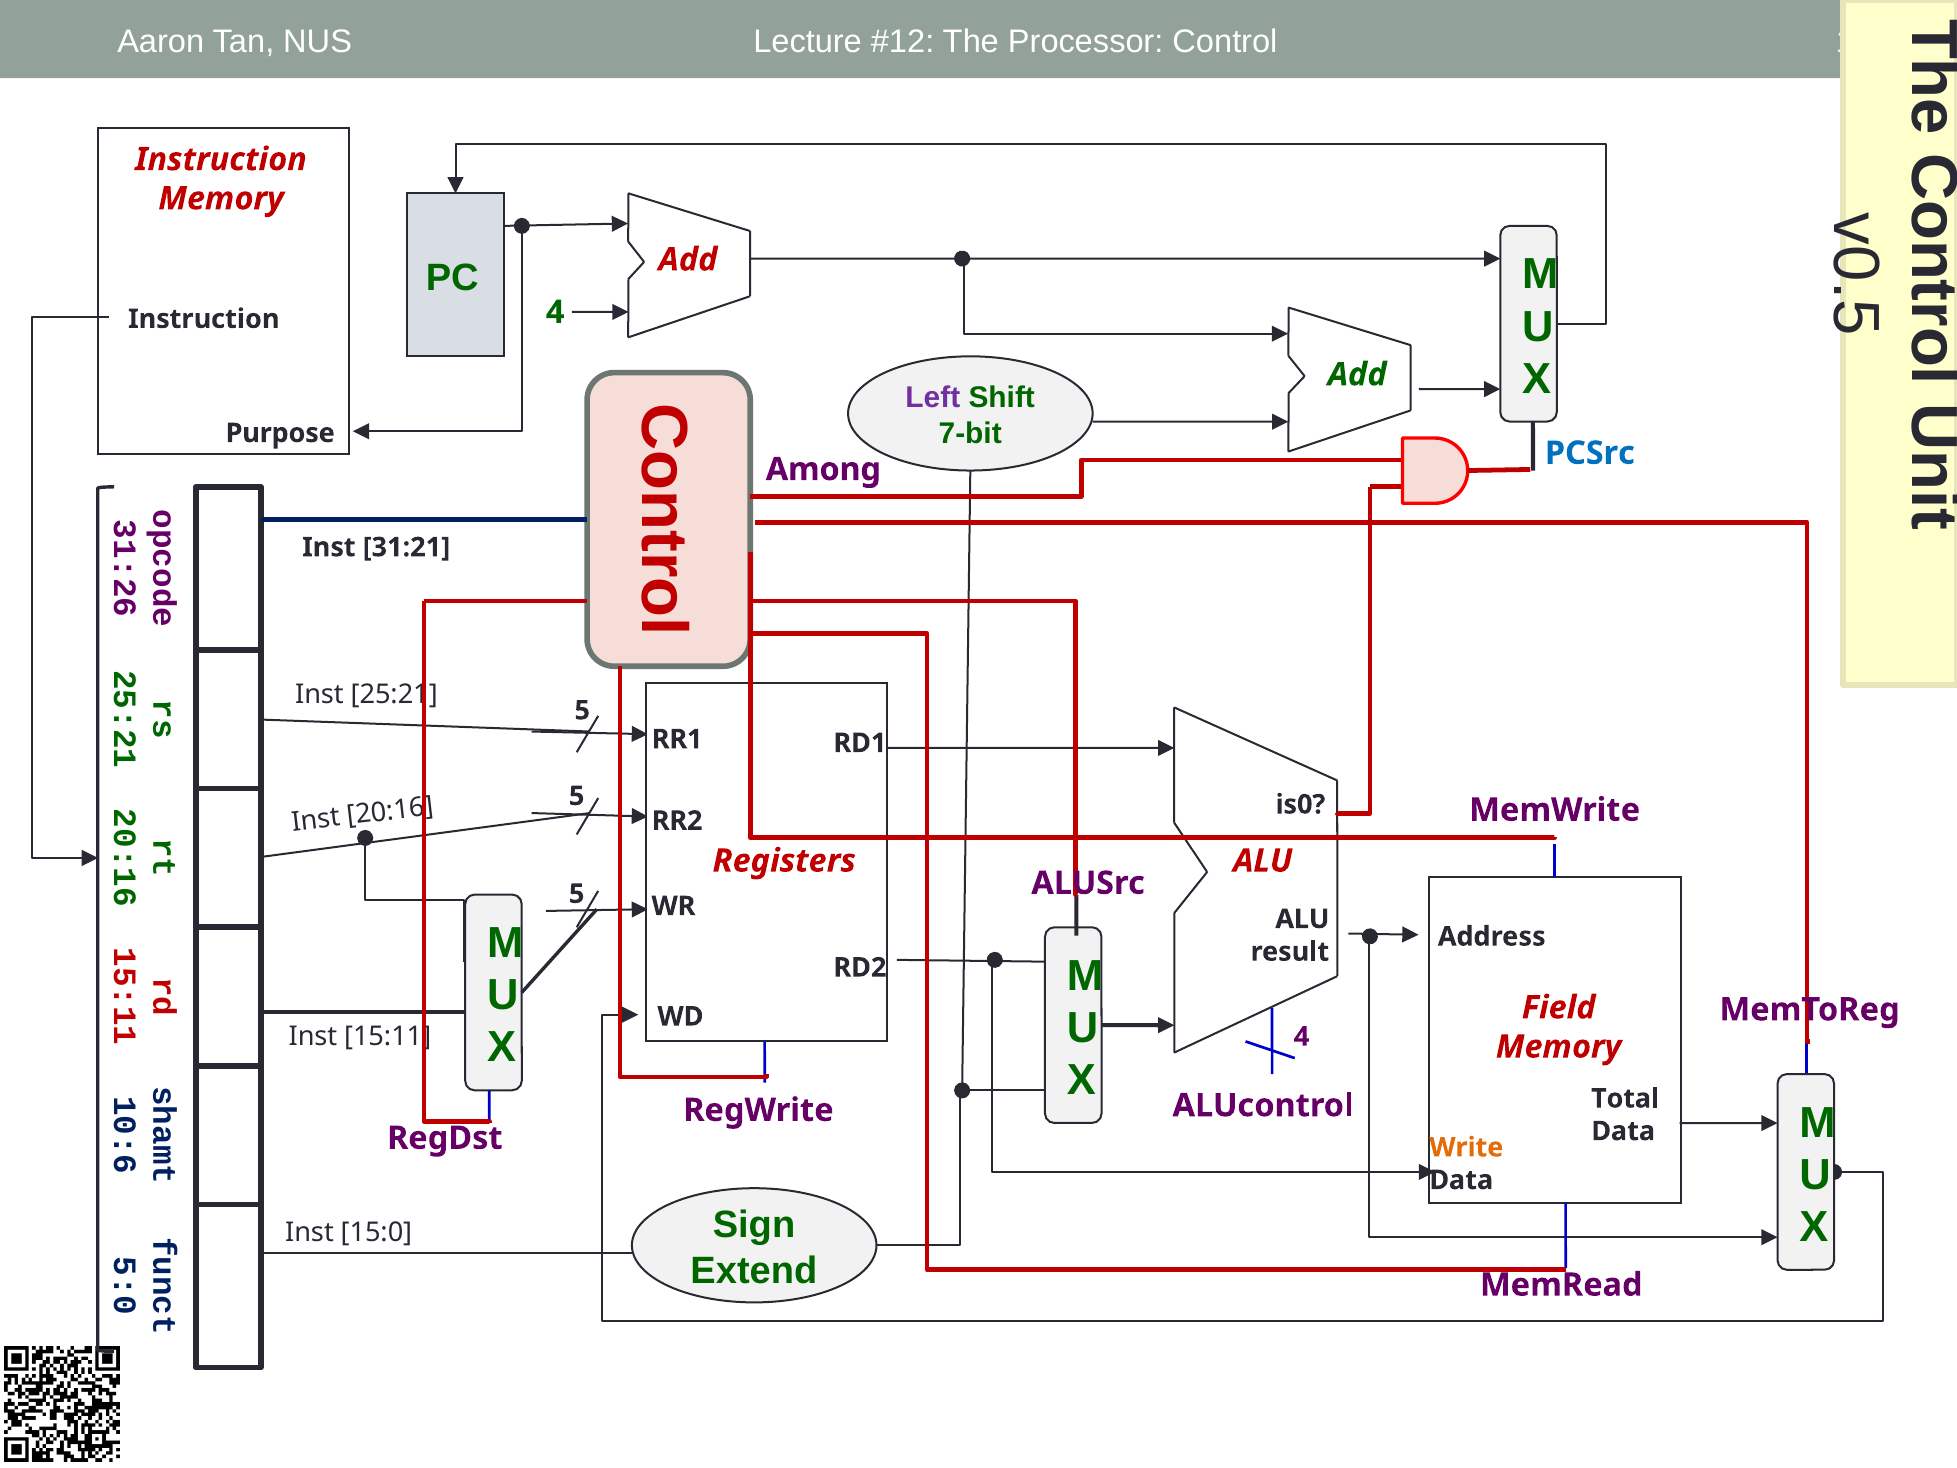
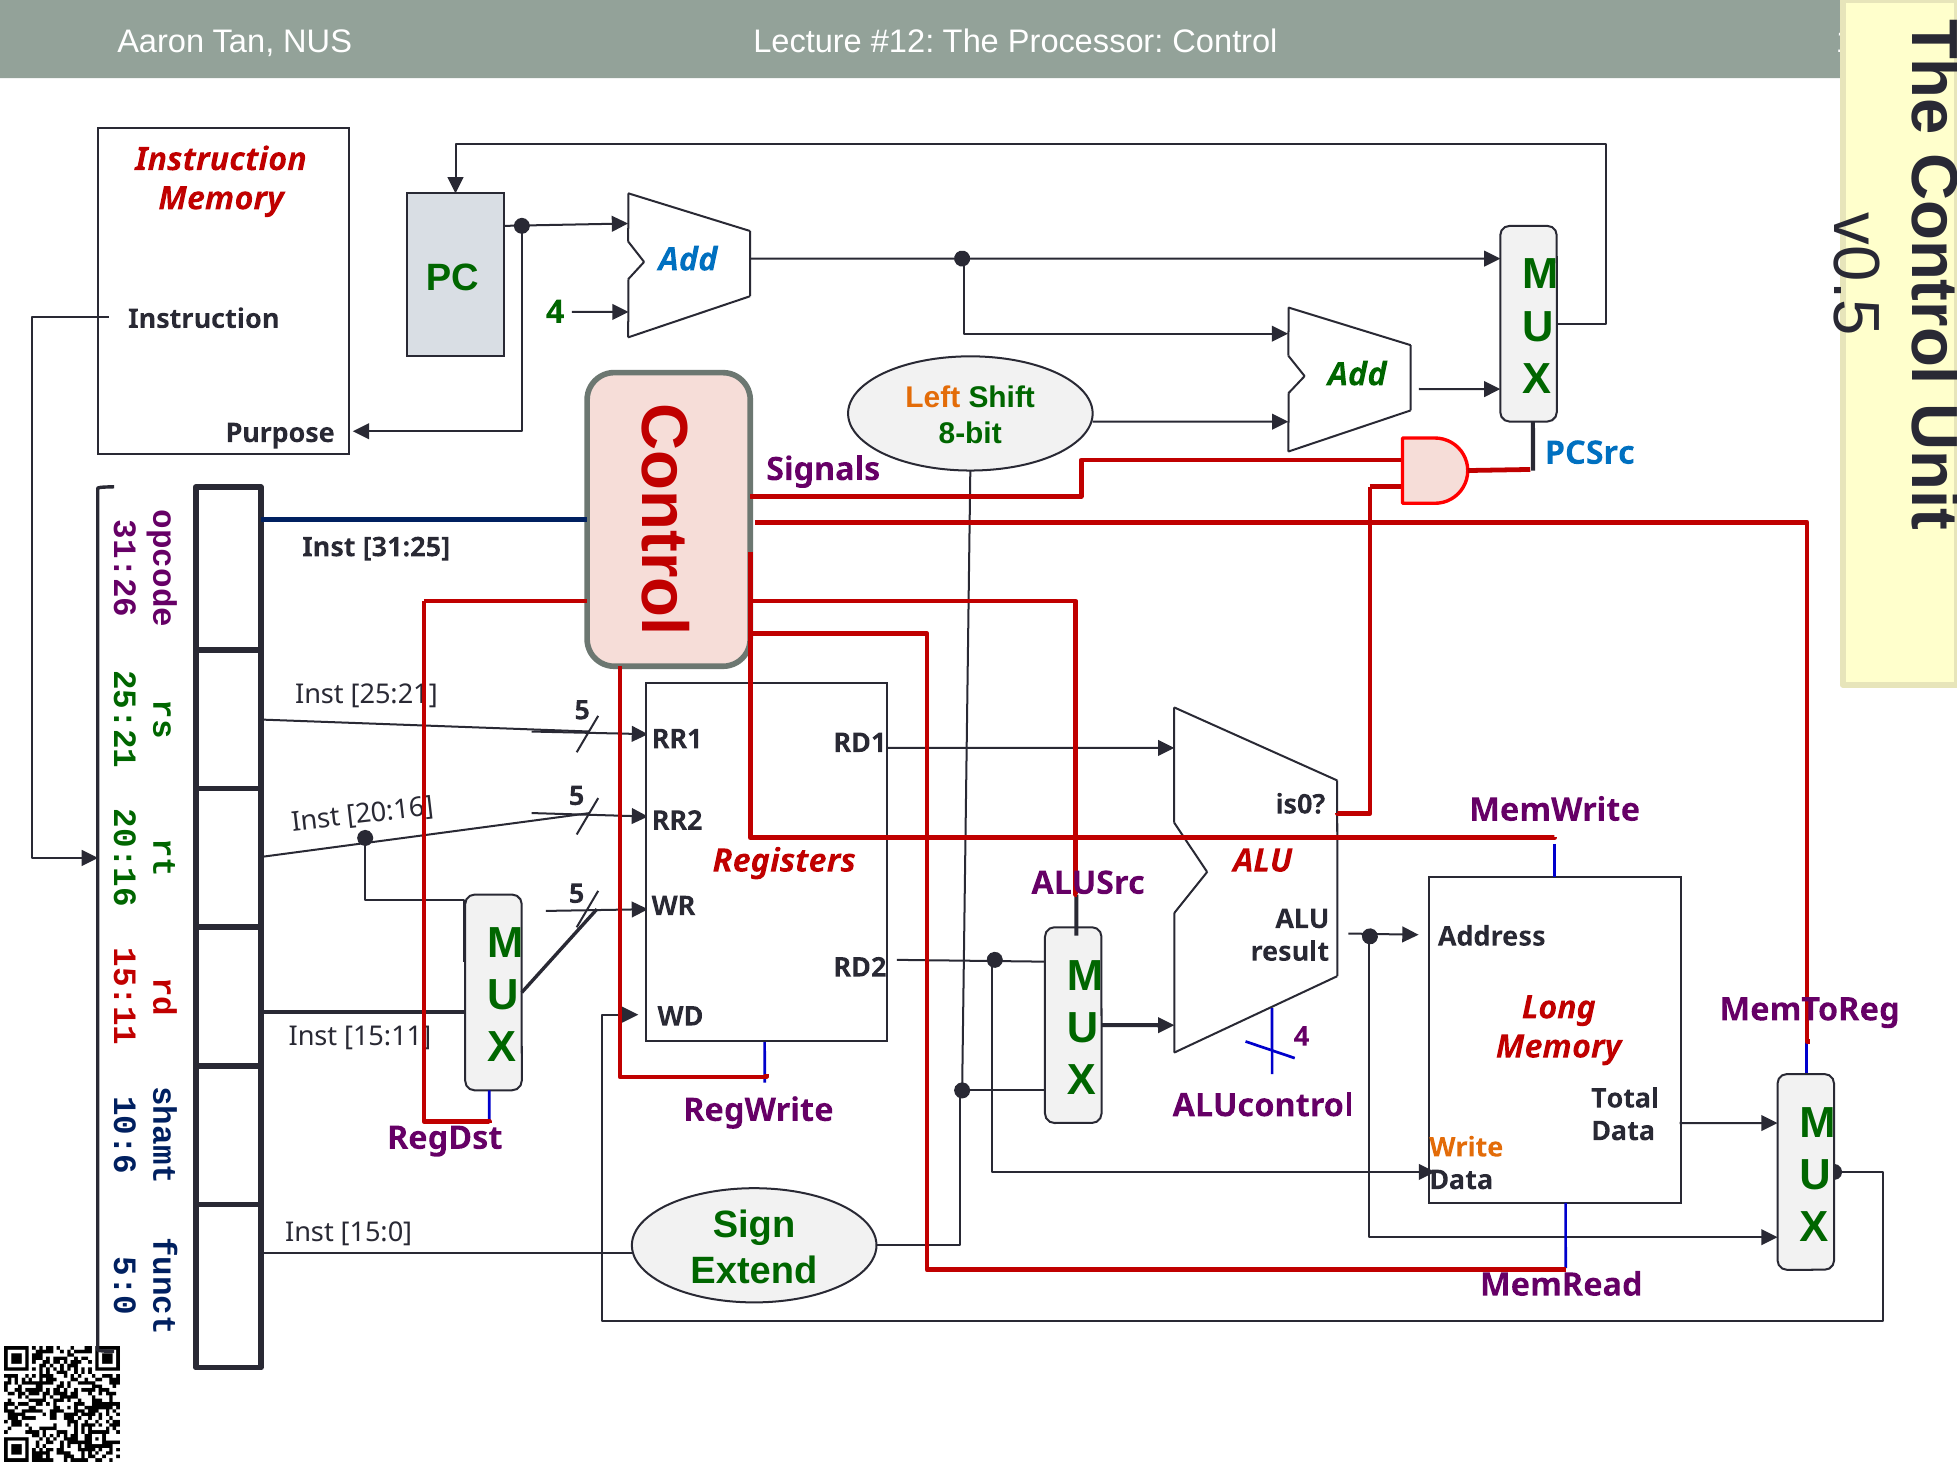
Add colour: red -> blue (688, 260)
Left colour: purple -> orange (933, 397)
7-bit: 7-bit -> 8-bit (970, 433)
Among: Among -> Signals (823, 469)
31:21: 31:21 -> 31:25 (406, 547)
Field: Field -> Long (1559, 1008)
